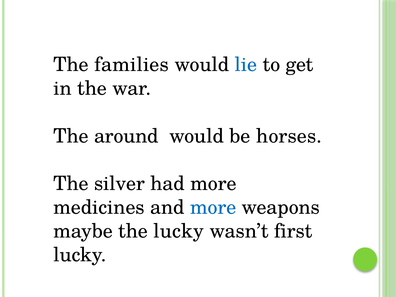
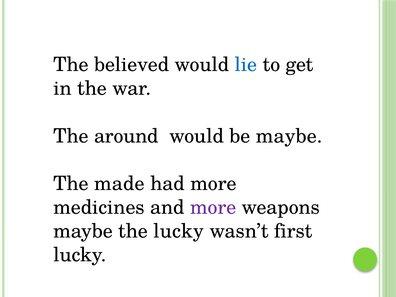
families: families -> believed (132, 65)
be horses: horses -> maybe (289, 136)
silver: silver -> made (119, 183)
more colour: blue -> purple (213, 207)
